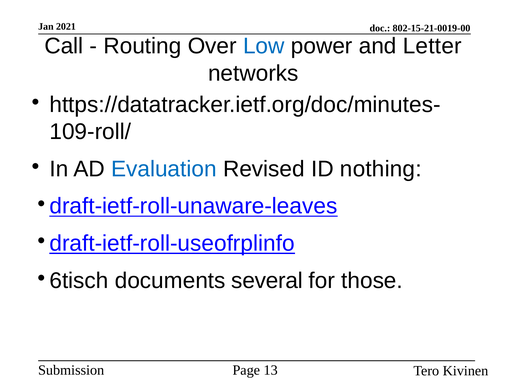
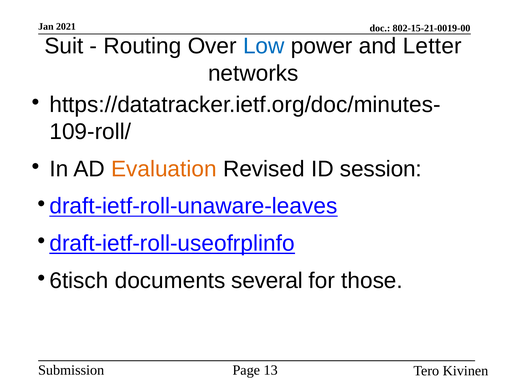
Call: Call -> Suit (64, 46)
Evaluation colour: blue -> orange (164, 169)
nothing: nothing -> session (381, 169)
